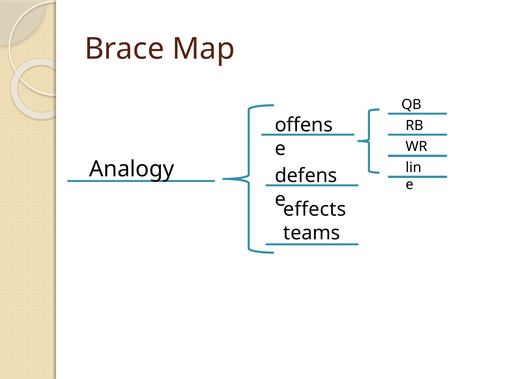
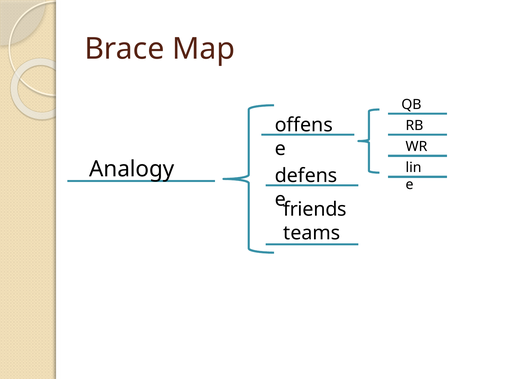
effects: effects -> friends (315, 210)
